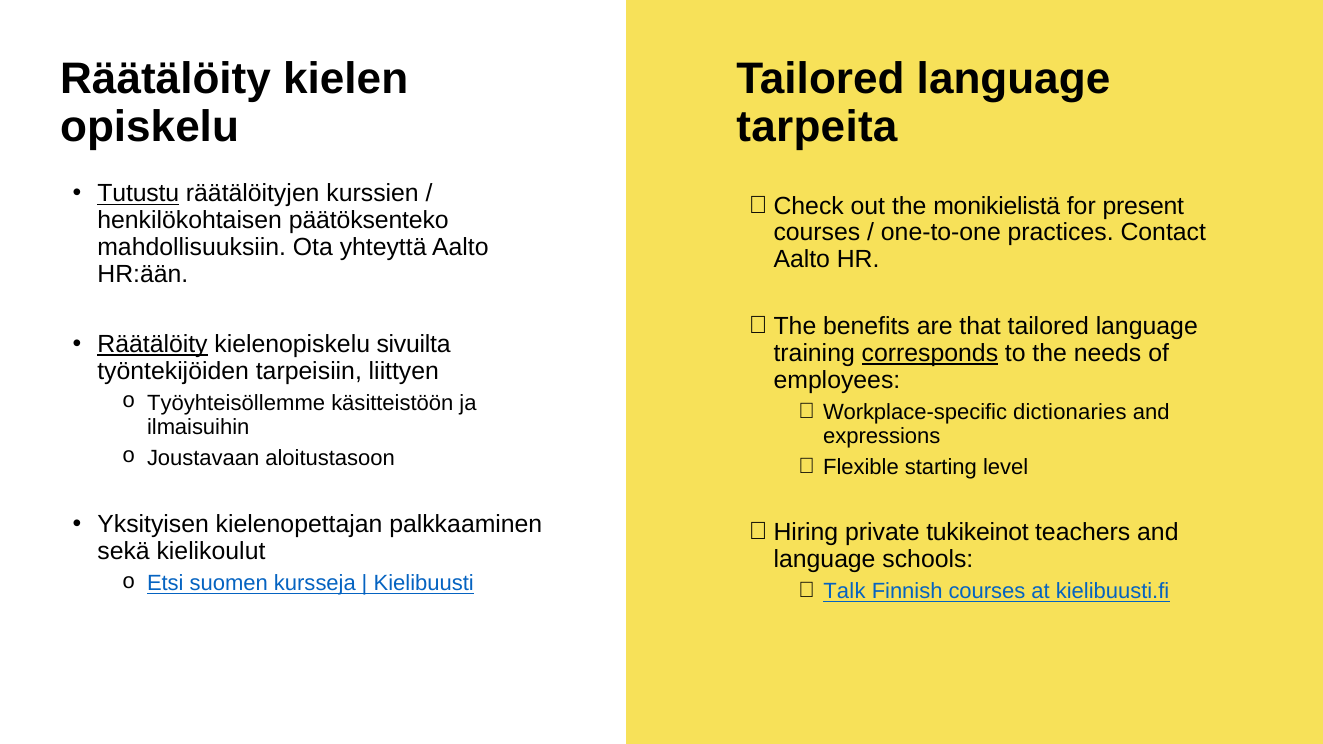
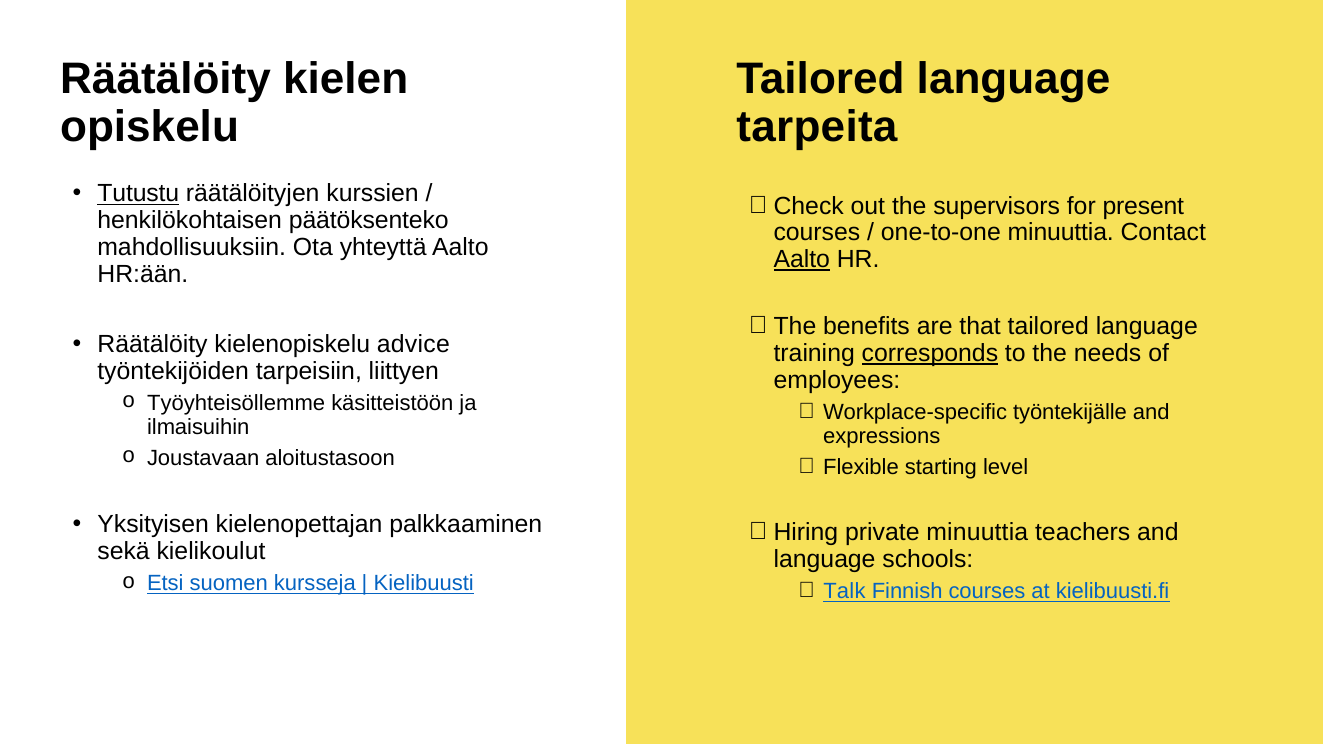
monikielistä: monikielistä -> supervisors (997, 206)
one-to-one practices: practices -> minuuttia (1061, 233)
Aalto underline: none -> present (802, 259)
Räätälöity underline: present -> none (153, 344)
sivuilta: sivuilta -> advice (413, 344)
dictionaries: dictionaries -> työntekijälle (1070, 413)
private tukikeinot: tukikeinot -> minuuttia (977, 533)
